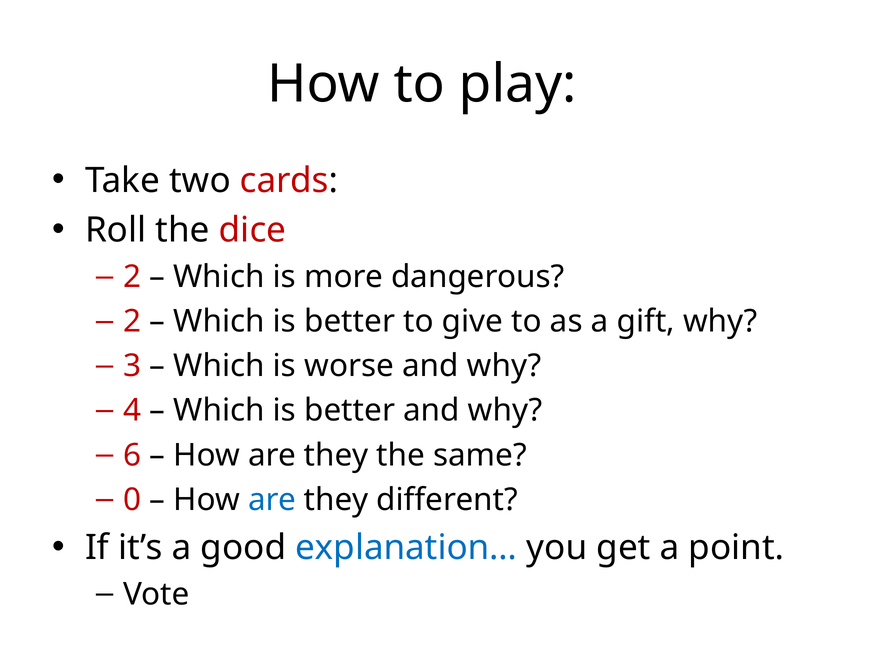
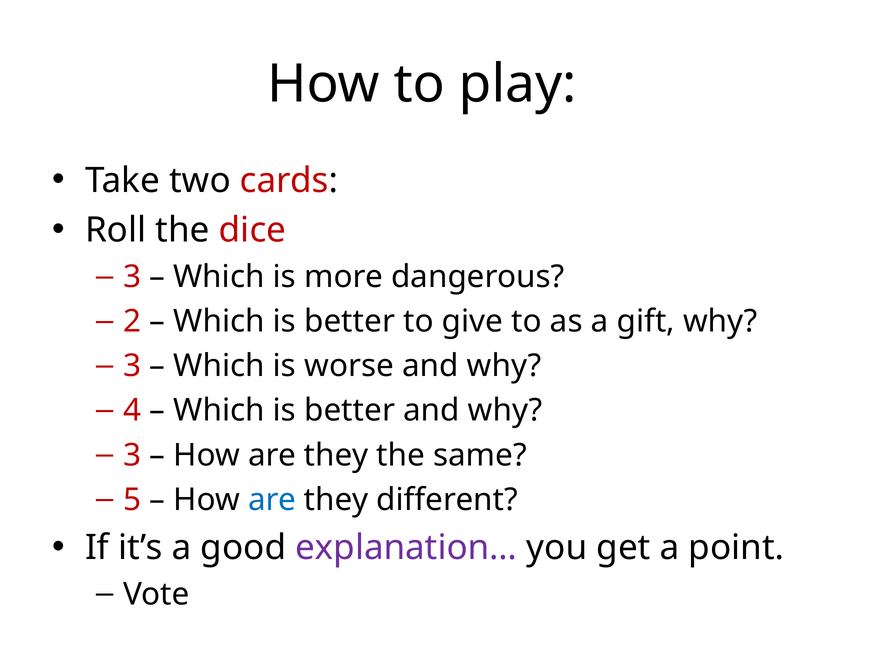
2: 2 -> 3 (132, 277)
6: 6 -> 3 (132, 455)
0: 0 -> 5 (132, 500)
explanation… colour: blue -> purple (406, 548)
